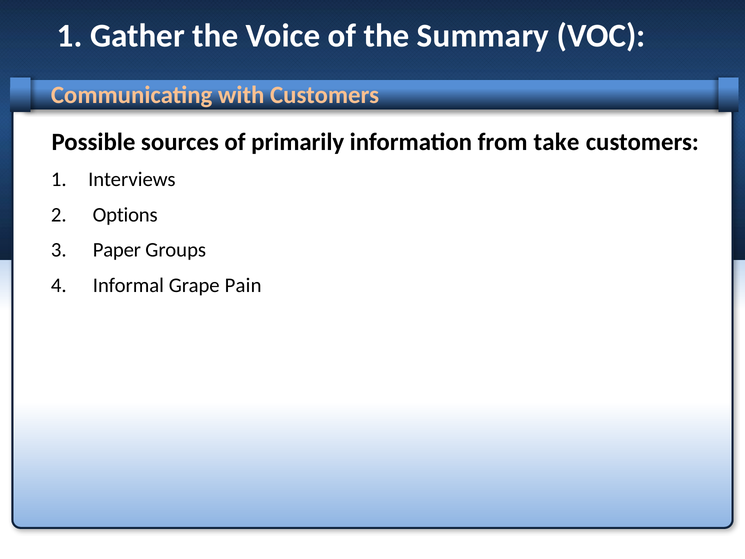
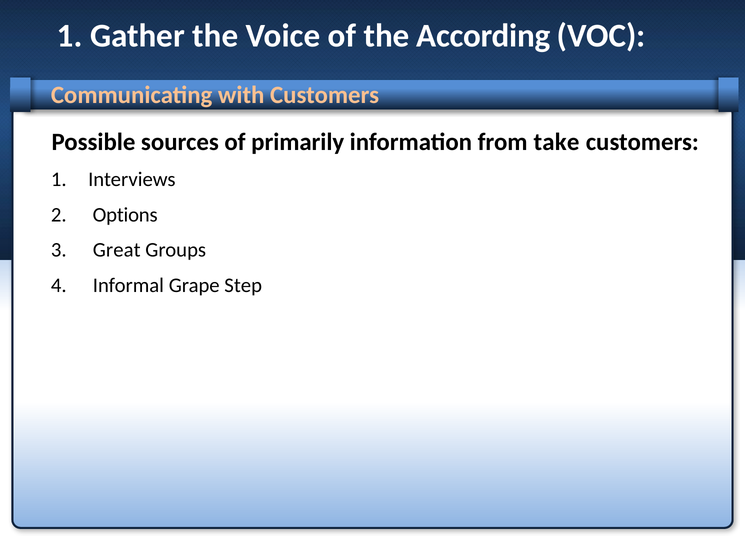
Summary: Summary -> According (483, 36)
Paper: Paper -> Great (117, 250)
Pain: Pain -> Step (243, 285)
